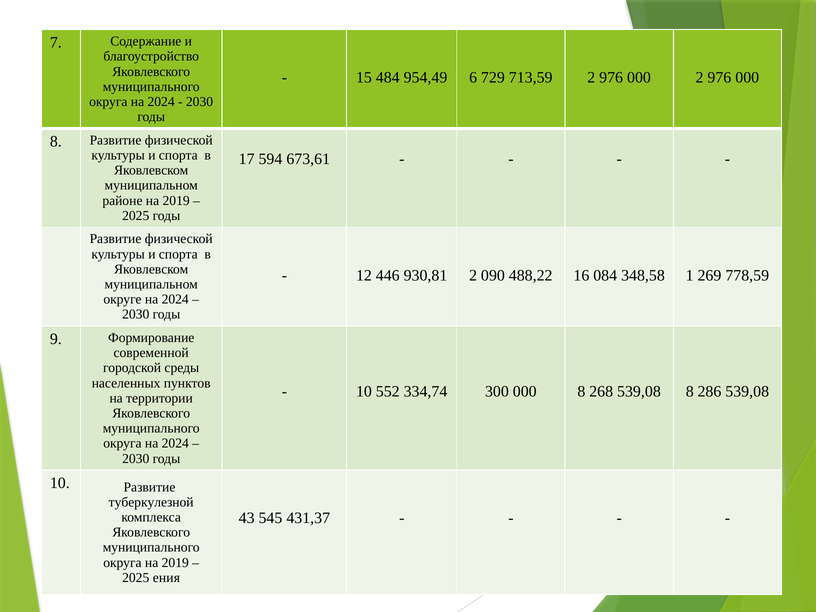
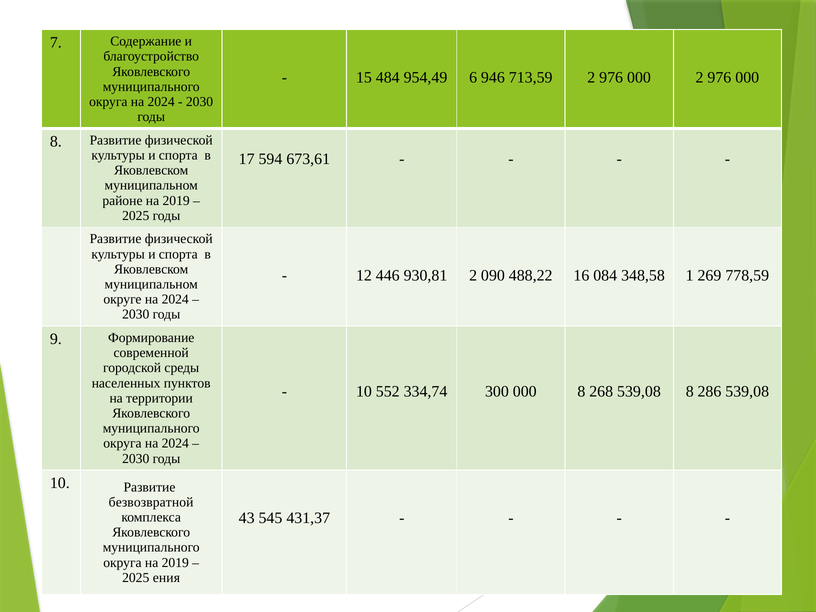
729: 729 -> 946 (493, 78)
туберкулезной: туберкулезной -> безвозвратной (151, 502)
